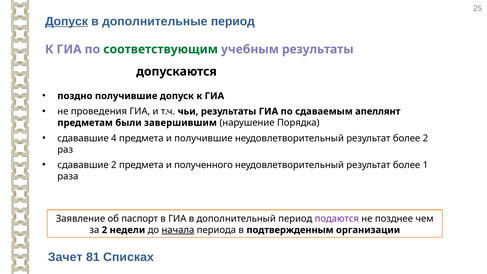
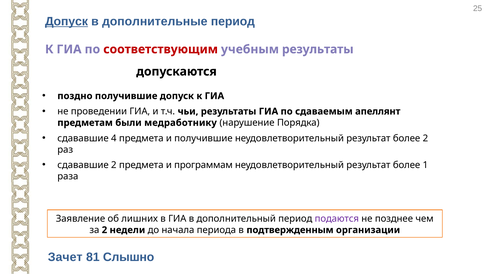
соответствующим colour: green -> red (161, 49)
проведения: проведения -> проведении (99, 111)
завершившим: завершившим -> медработнику (180, 123)
полученного: полученного -> программам (203, 165)
паспорт: паспорт -> лишних (140, 219)
начала underline: present -> none (178, 230)
Списках: Списках -> Слышно (129, 257)
